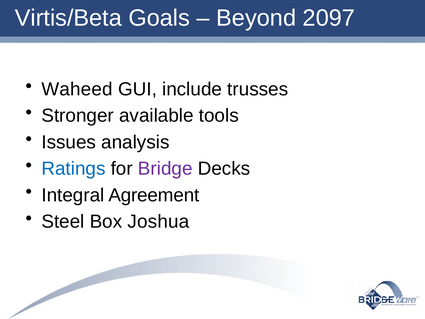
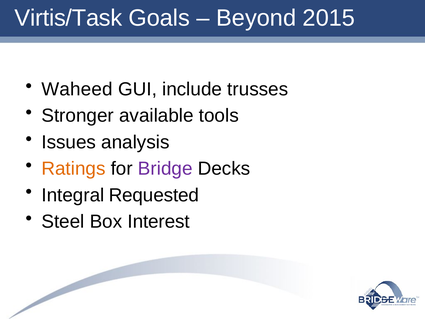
Virtis/Beta: Virtis/Beta -> Virtis/Task (68, 18)
2097: 2097 -> 2015 (329, 18)
Ratings colour: blue -> orange (73, 169)
Agreement: Agreement -> Requested (154, 195)
Joshua: Joshua -> Interest (159, 221)
